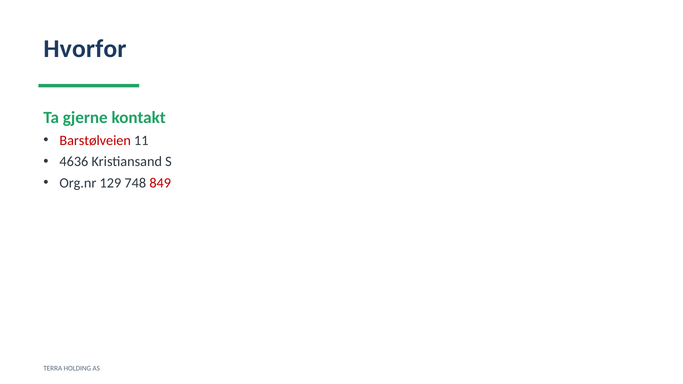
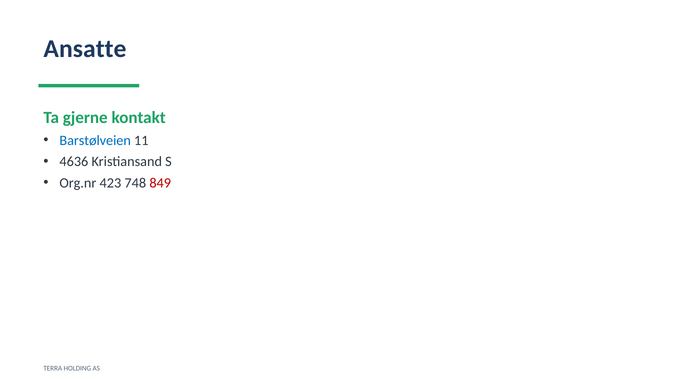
Hvorfor: Hvorfor -> Ansatte (85, 49)
Barstølveien colour: red -> blue (95, 140)
129: 129 -> 423 (110, 183)
